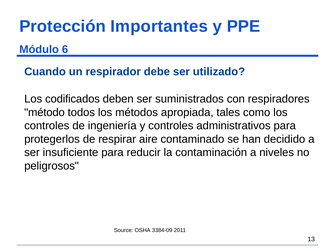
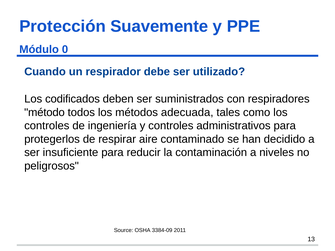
Importantes: Importantes -> Suavemente (159, 26)
6: 6 -> 0 (65, 49)
apropiada: apropiada -> adecuada (187, 112)
